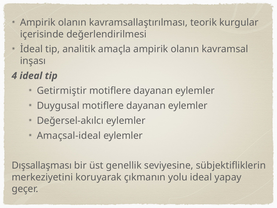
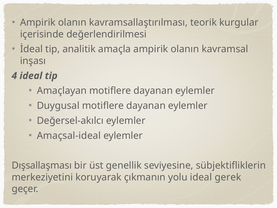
Getirmiştir: Getirmiştir -> Amaçlayan (62, 91)
yapay: yapay -> gerek (228, 177)
